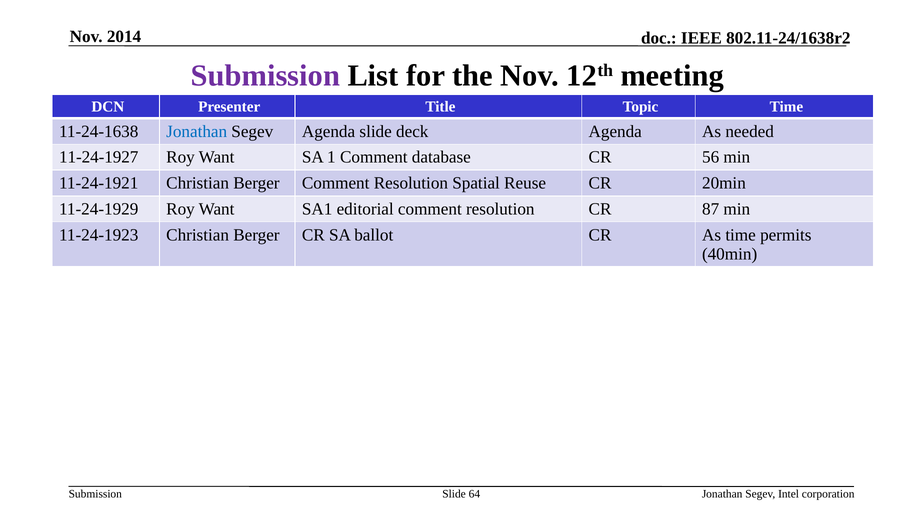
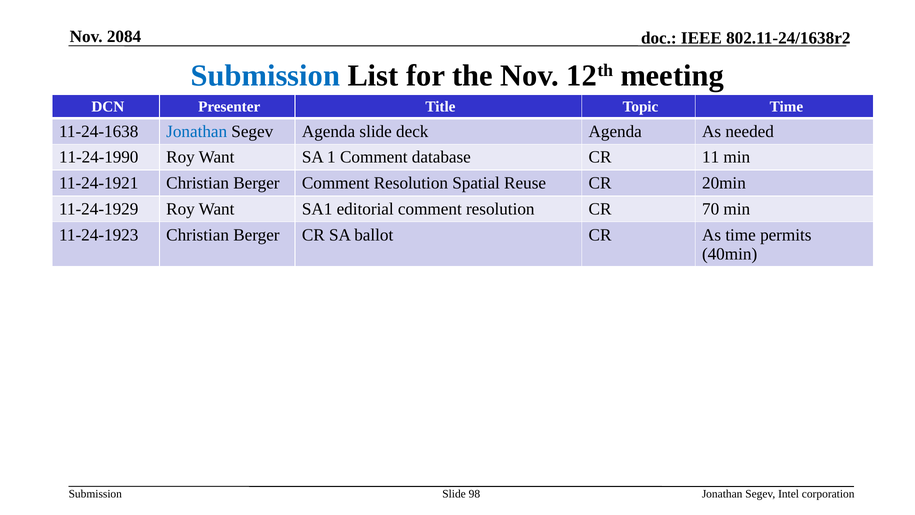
2014: 2014 -> 2084 (124, 36)
Submission colour: purple -> blue (265, 75)
11-24-1927: 11-24-1927 -> 11-24-1990 (99, 157)
56: 56 -> 11 (711, 157)
87: 87 -> 70 (711, 209)
64: 64 -> 98 (474, 494)
